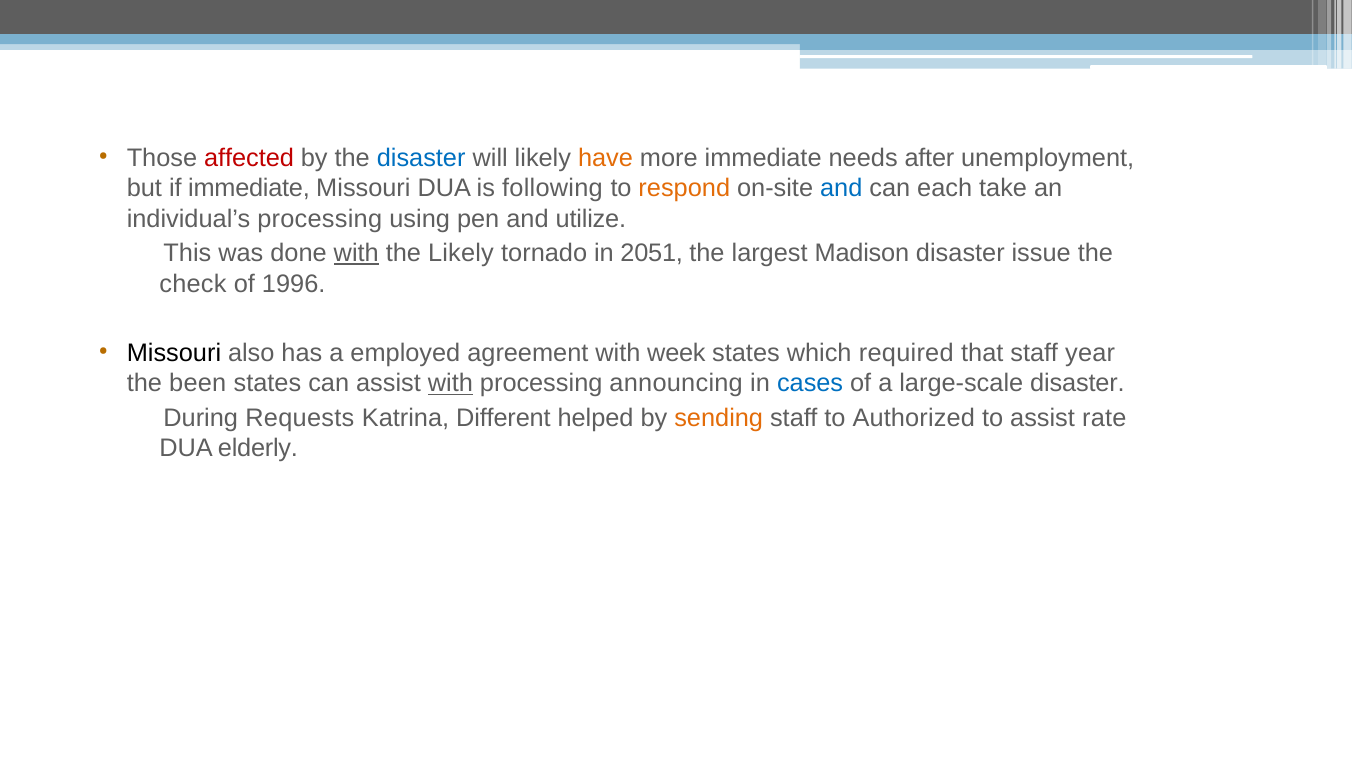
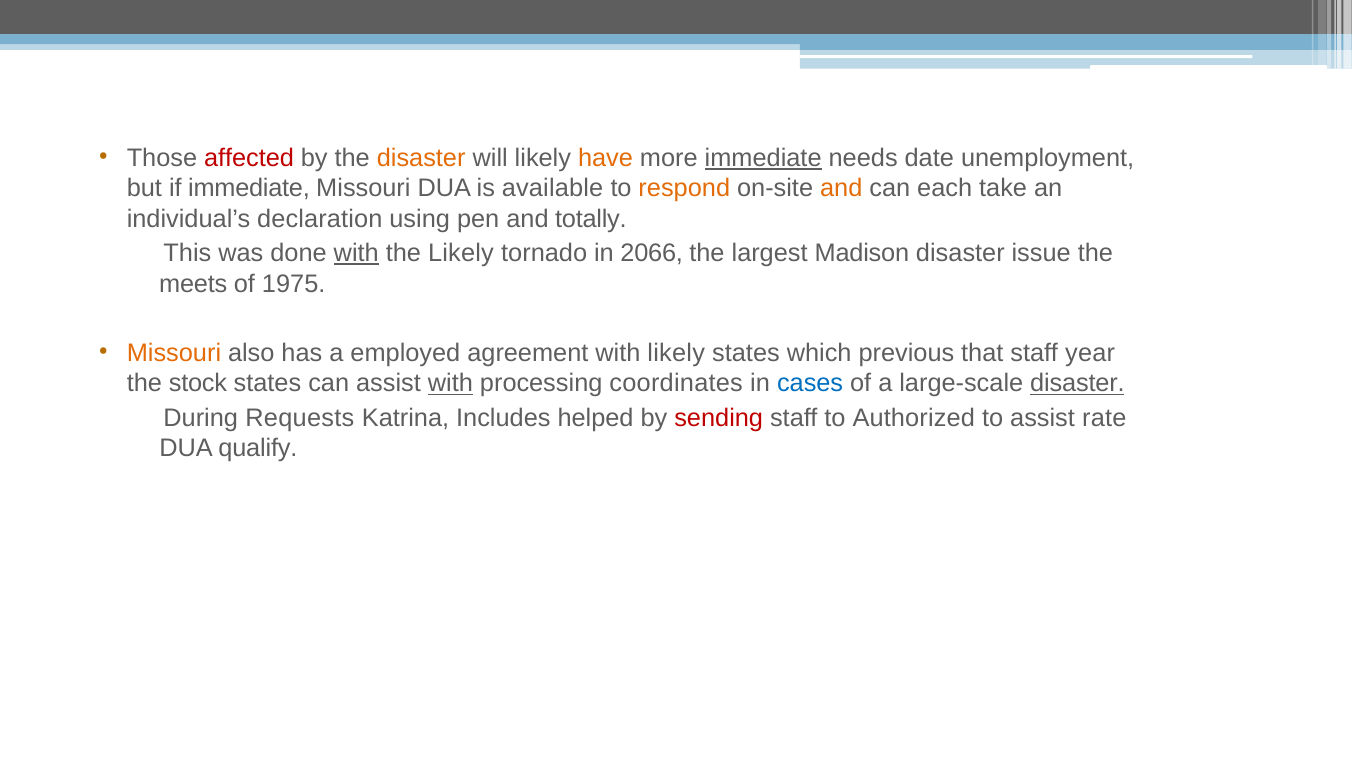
disaster colour: blue -> orange (421, 158)
immediate underline: none -> present (763, 158)
after: after -> date (929, 158)
following: following -> available (553, 188)
and colour: blue -> orange (841, 188)
individual’s processing: processing -> declaration (320, 219)
utilize: utilize -> totally (591, 219)
2051: 2051 -> 2066 (652, 254)
check: check -> meets (193, 284)
1996: 1996 -> 1975 (294, 284)
Missouri colour: black -> orange (174, 353)
with week: week -> likely (676, 353)
required: required -> previous (906, 353)
been: been -> stock (198, 384)
announcing: announcing -> coordinates (676, 384)
disaster underline: none -> present (1077, 384)
Different: Different -> Includes (503, 418)
sending colour: orange -> red (719, 418)
elderly: elderly -> qualify (258, 449)
